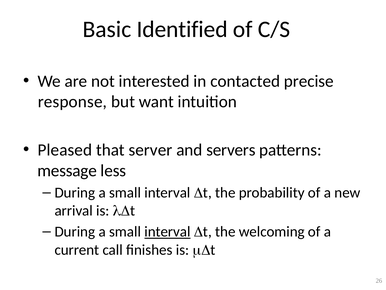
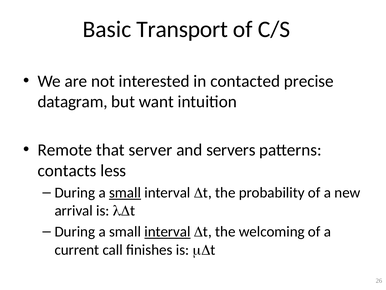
Identified: Identified -> Transport (182, 29)
response: response -> datagram (73, 102)
Pleased: Pleased -> Remote (65, 150)
message: message -> contacts (67, 170)
small underline: none -> present (125, 192)
